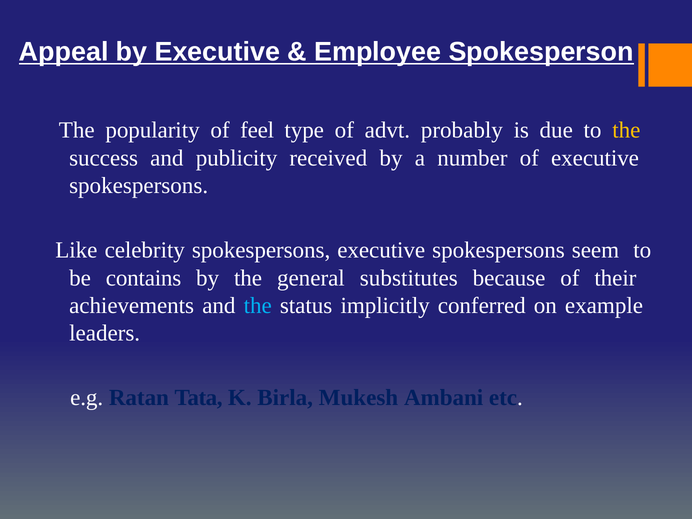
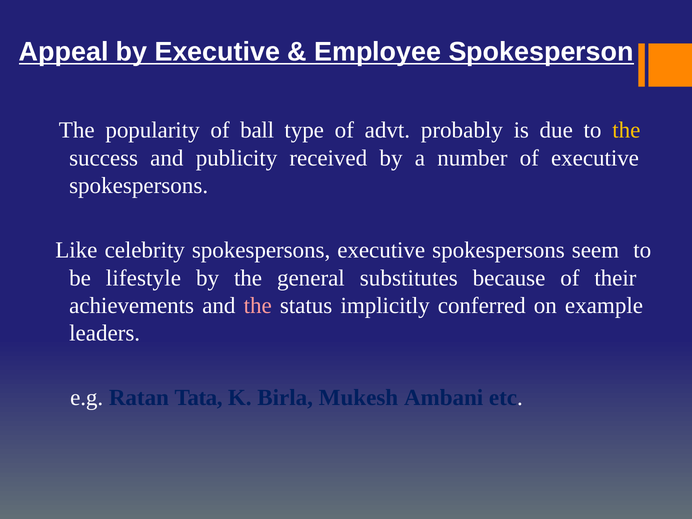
feel: feel -> ball (257, 130)
contains: contains -> lifestyle (143, 278)
the colour: light blue -> pink (258, 306)
